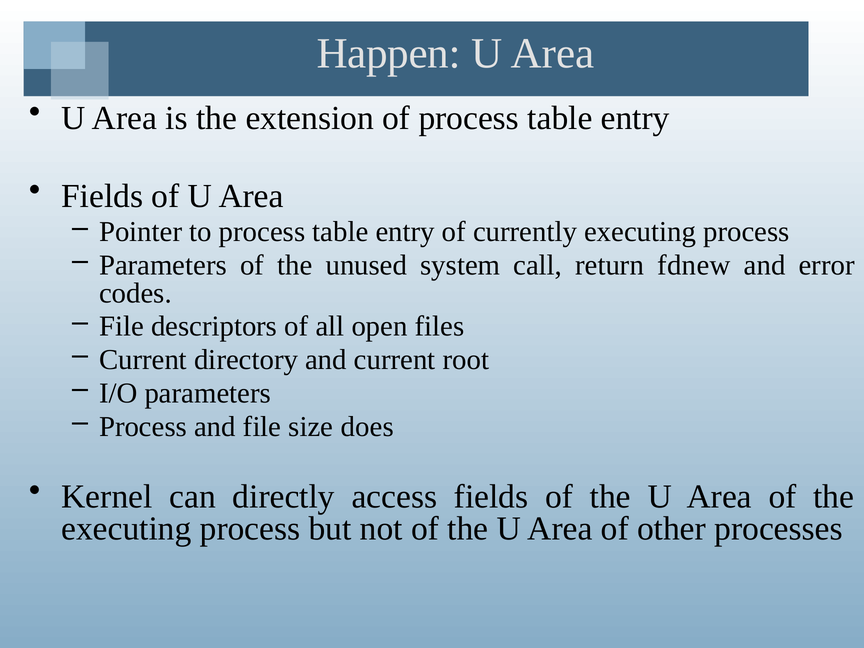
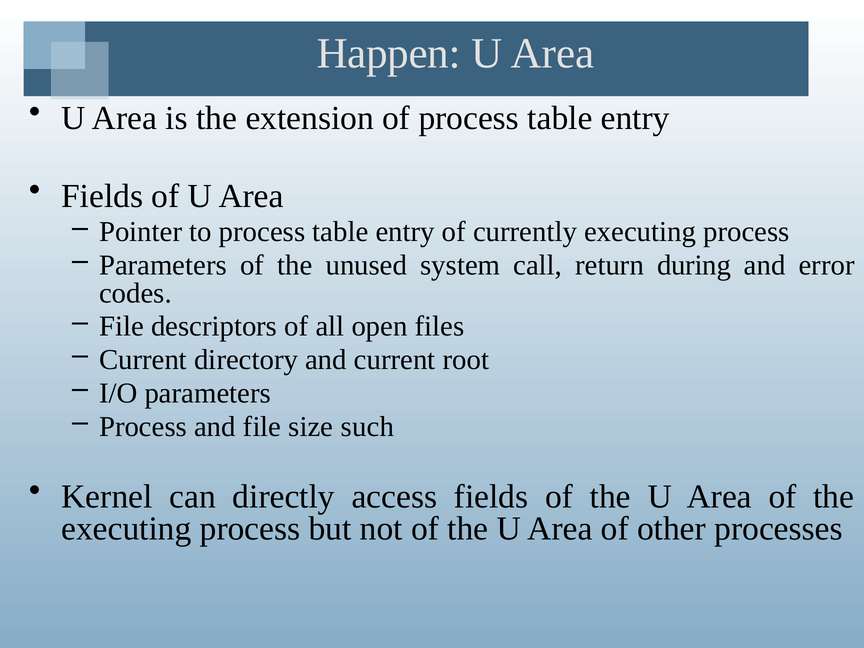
fdnew: fdnew -> during (694, 265)
does: does -> such (367, 427)
